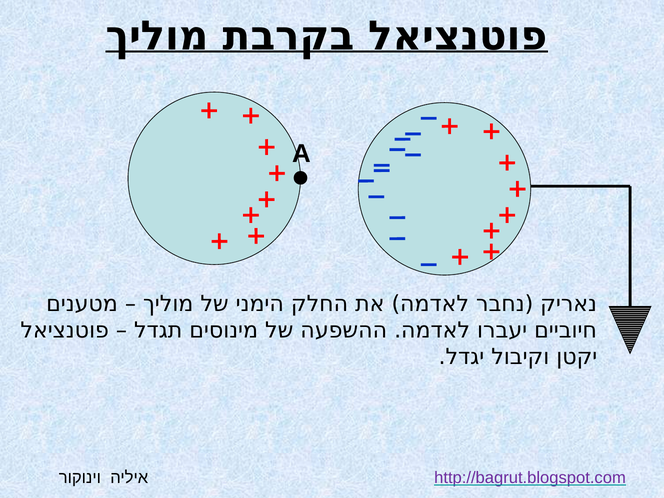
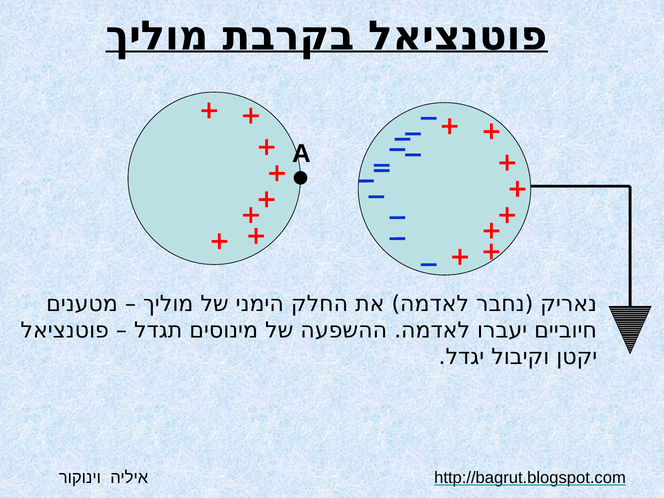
http://bagrut.blogspot.com colour: purple -> black (530, 478)
